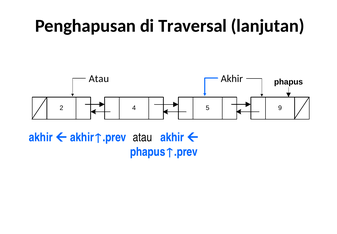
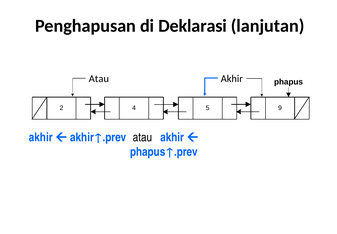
Traversal: Traversal -> Deklarasi (193, 26)
